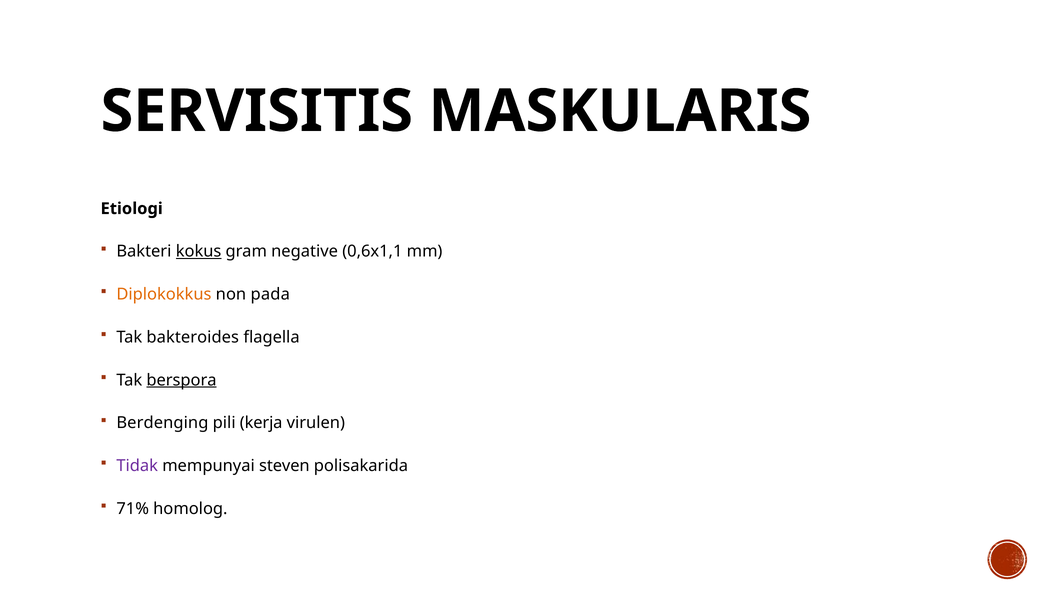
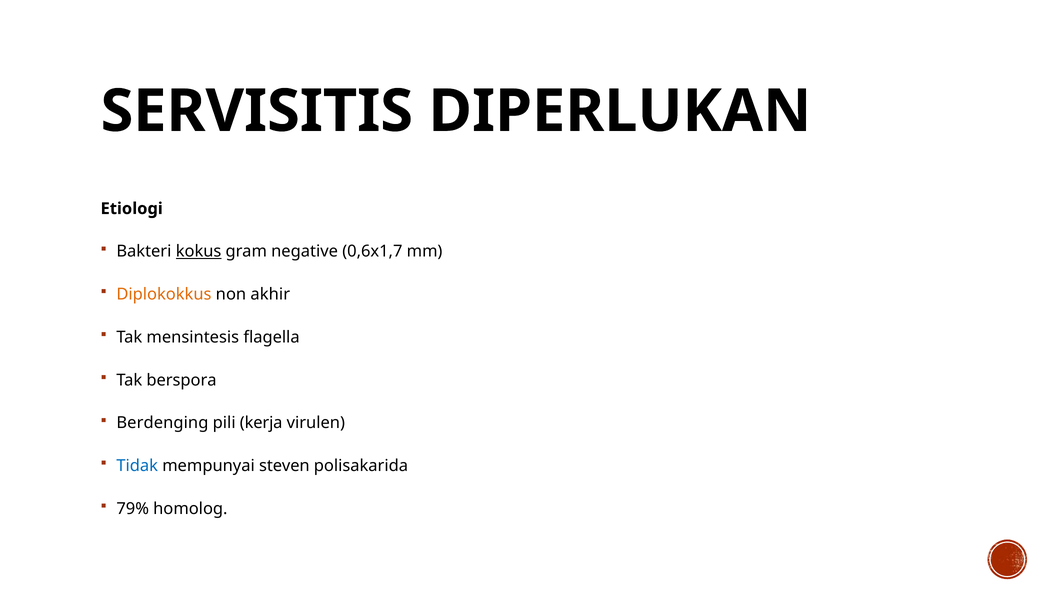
MASKULARIS: MASKULARIS -> DIPERLUKAN (620, 111)
0,6x1,1: 0,6x1,1 -> 0,6x1,7 (372, 252)
pada: pada -> akhir (270, 294)
bakteroides: bakteroides -> mensintesis (193, 337)
berspora underline: present -> none (182, 380)
Tidak colour: purple -> blue (137, 466)
71%: 71% -> 79% (133, 509)
